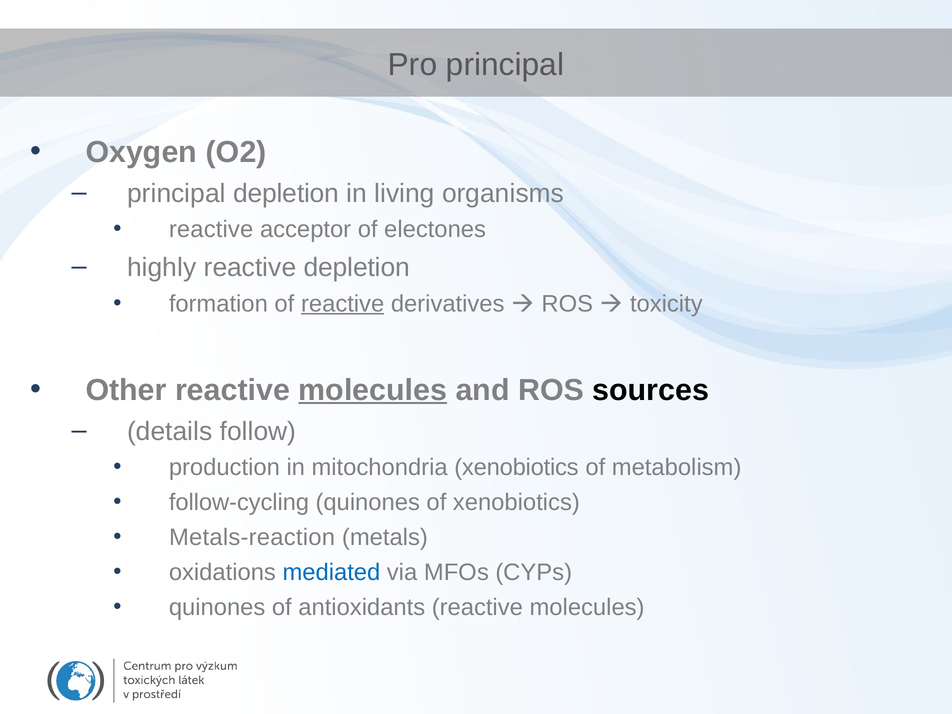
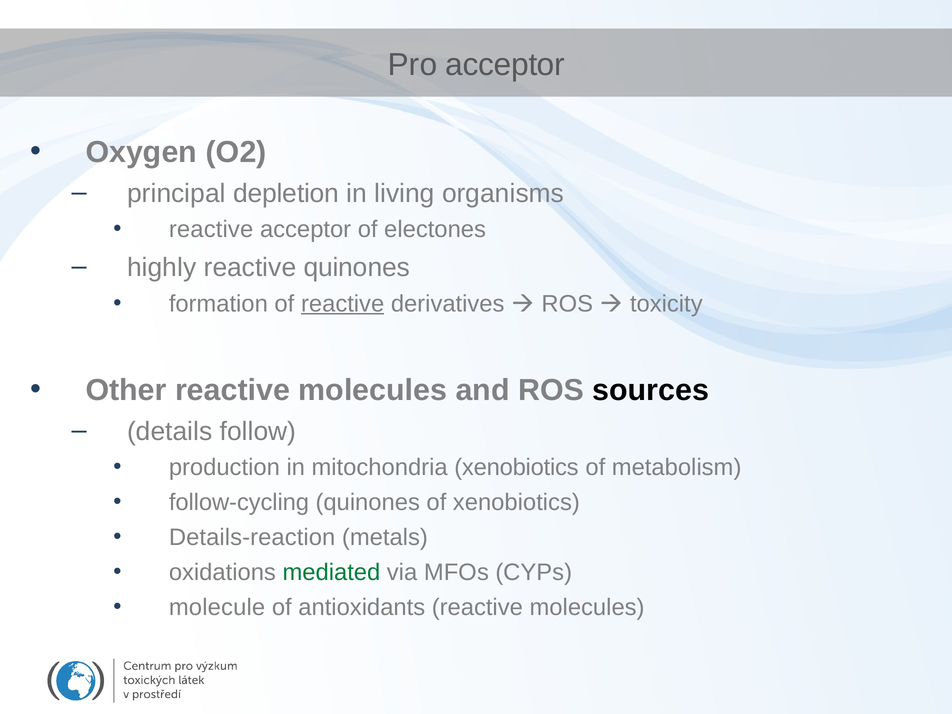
Pro principal: principal -> acceptor (505, 65)
reactive depletion: depletion -> quinones (357, 267)
molecules underline: present -> none (373, 390)
Metals-reaction: Metals-reaction -> Details-reaction (252, 537)
mediated colour: blue -> green (331, 572)
quinones: quinones -> molecule (217, 607)
